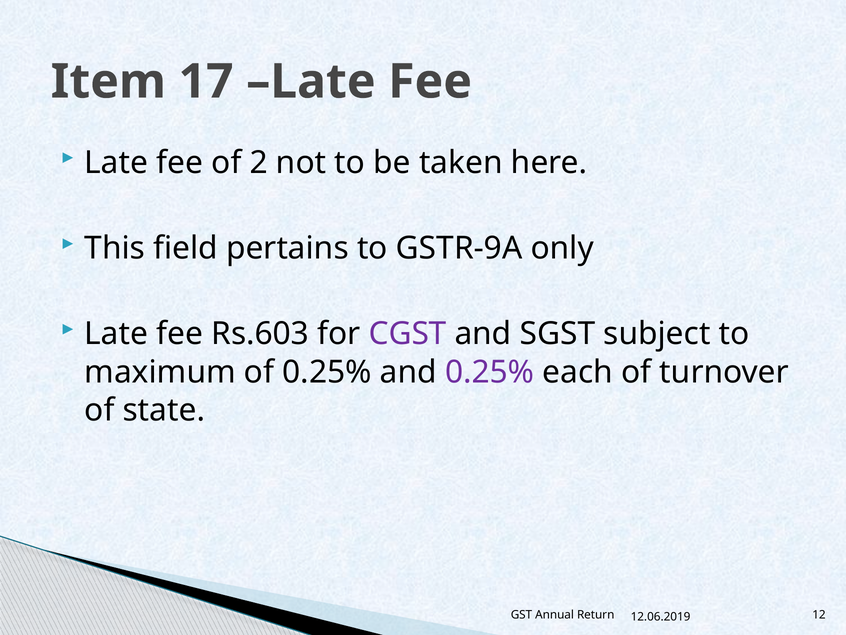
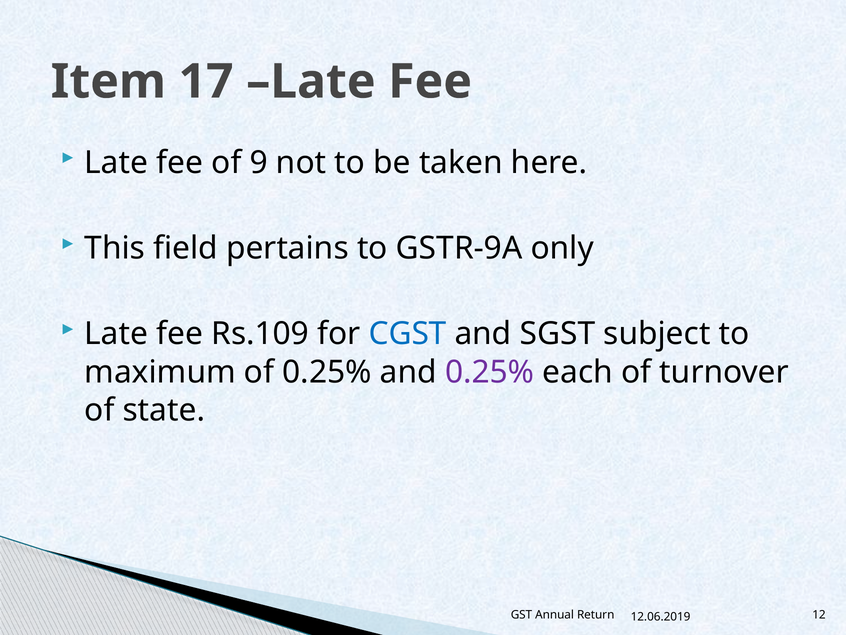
2: 2 -> 9 (259, 162)
Rs.603: Rs.603 -> Rs.109 (260, 334)
CGST colour: purple -> blue (408, 334)
